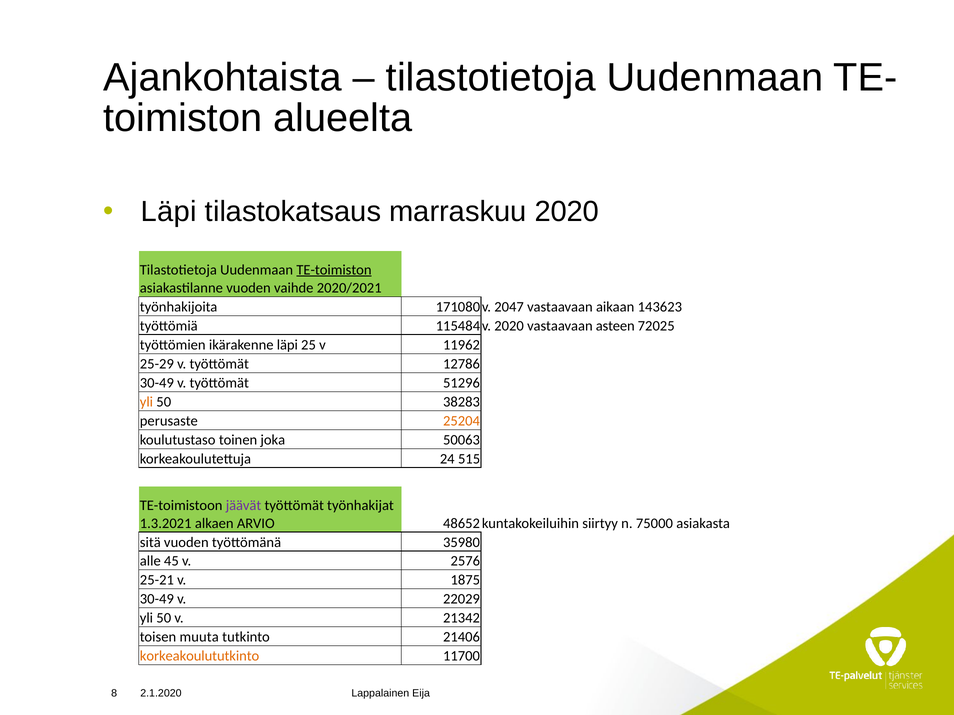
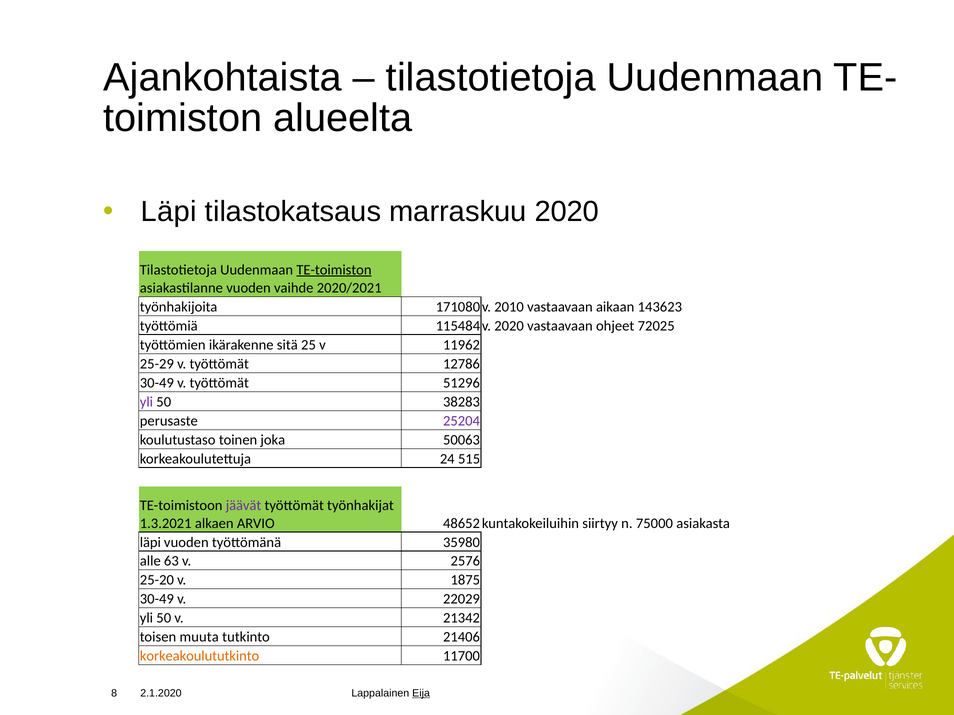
2047: 2047 -> 2010 (509, 307)
asteen: asteen -> ohjeet (615, 326)
ikärakenne läpi: läpi -> sitä (287, 345)
yli colour: orange -> purple (146, 402)
25204 colour: orange -> purple (462, 421)
sitä: sitä -> läpi (150, 543)
45: 45 -> 63 (171, 562)
25-21: 25-21 -> 25-20 (157, 581)
Eija underline: none -> present (421, 694)
